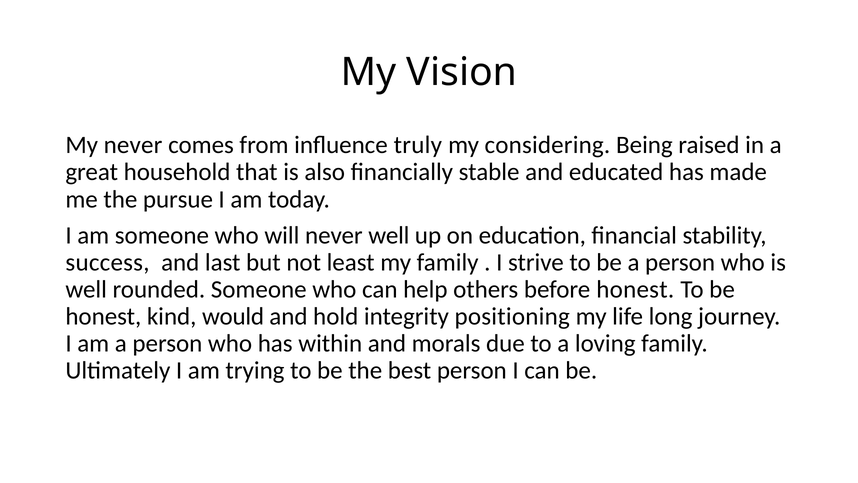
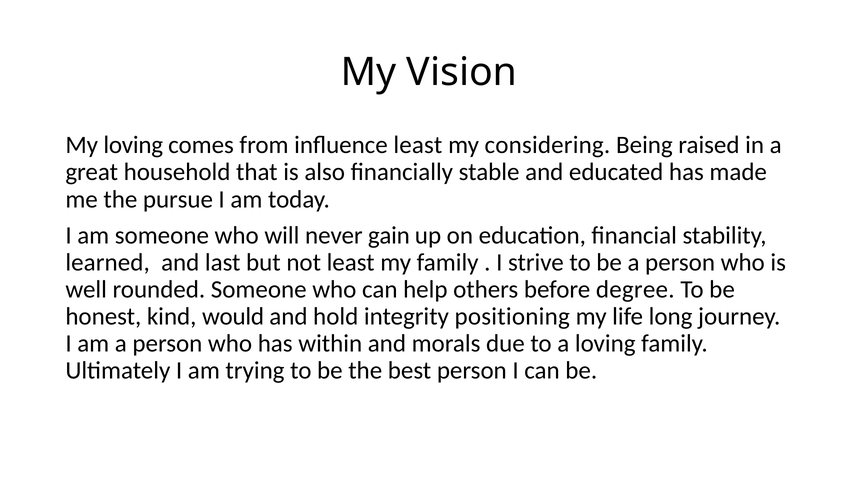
My never: never -> loving (133, 145)
influence truly: truly -> least (418, 145)
never well: well -> gain (389, 235)
success: success -> learned (108, 262)
before honest: honest -> degree (635, 289)
